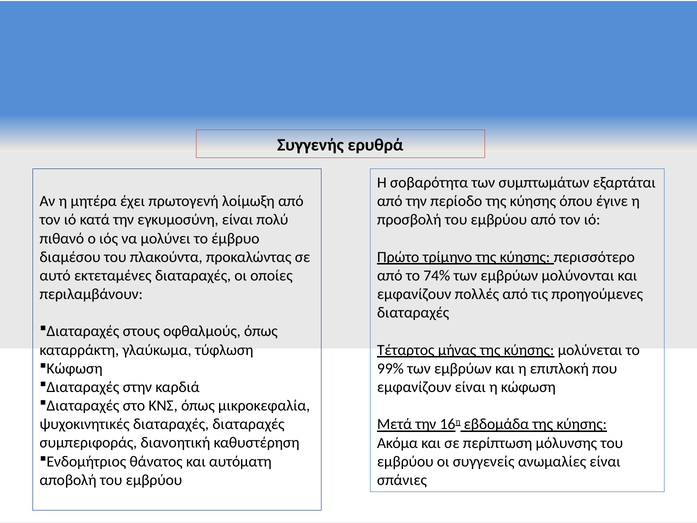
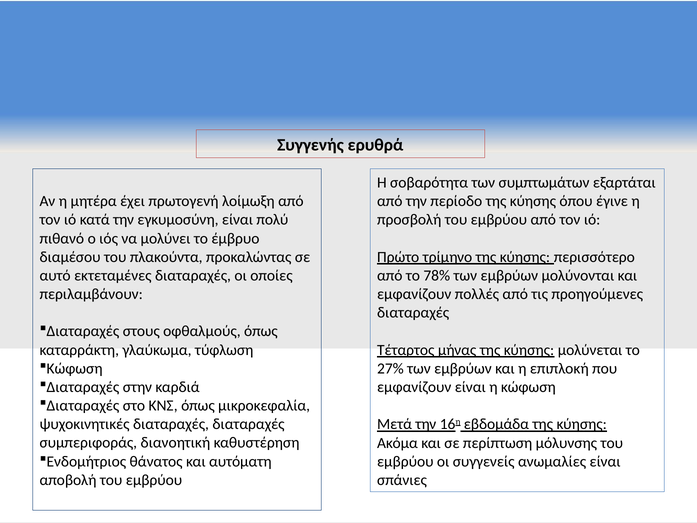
74%: 74% -> 78% (437, 276)
99%: 99% -> 27% (390, 368)
